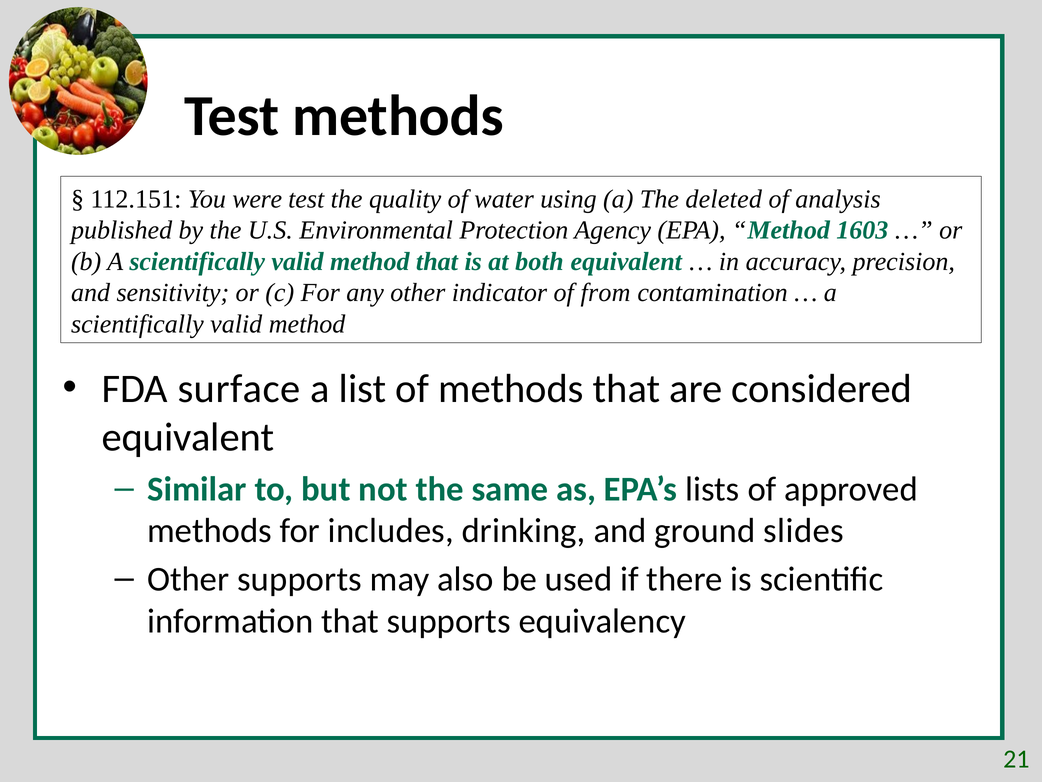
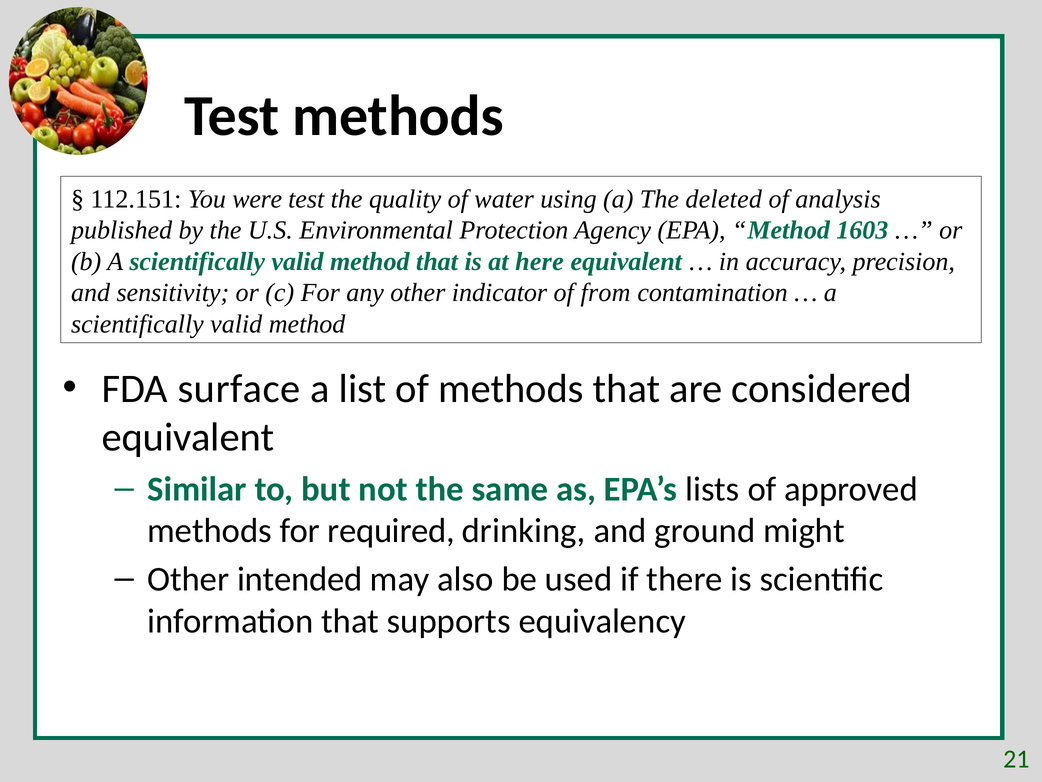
both: both -> here (539, 261)
includes: includes -> required (391, 530)
slides: slides -> might (804, 530)
Other supports: supports -> intended (300, 579)
